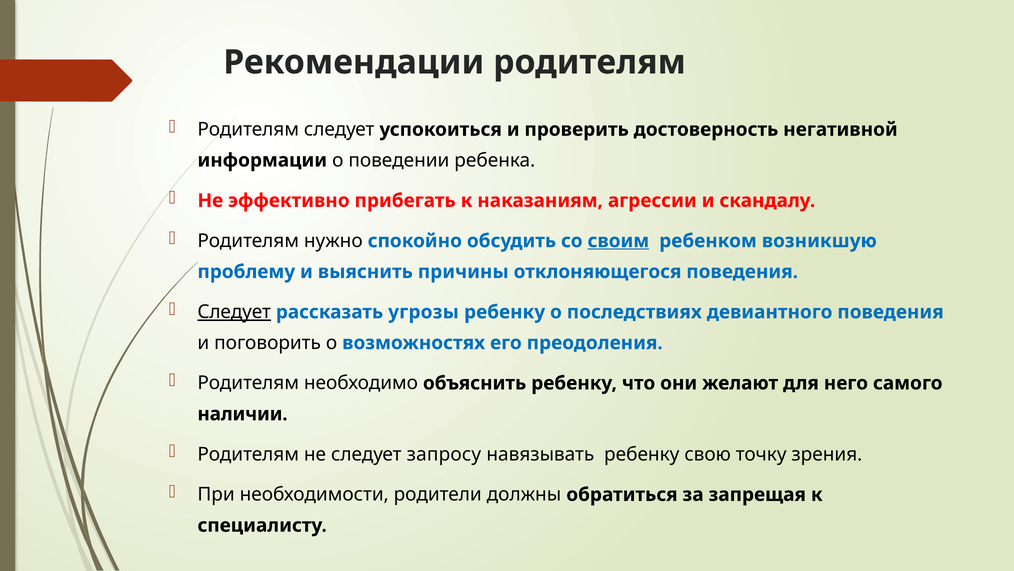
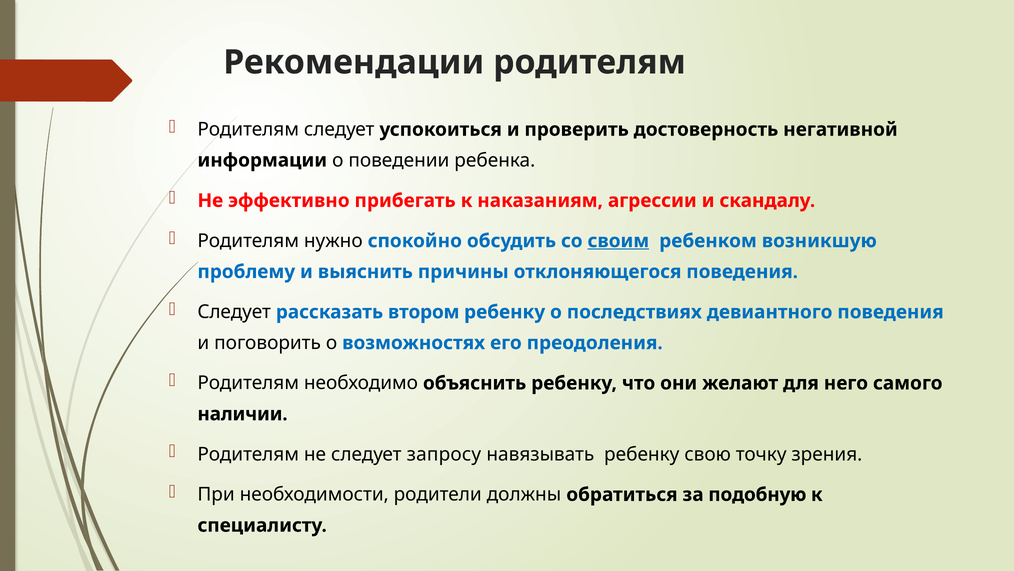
Следует underline: present -> none (234, 312)
угрозы: угрозы -> втором (424, 312)
запрещая: запрещая -> подобную (757, 494)
